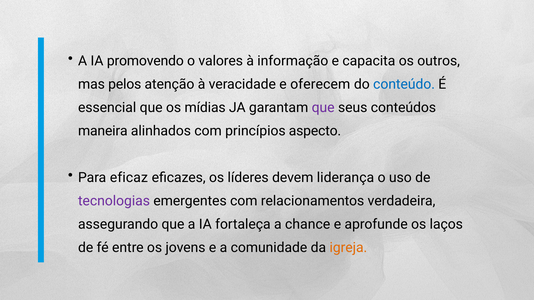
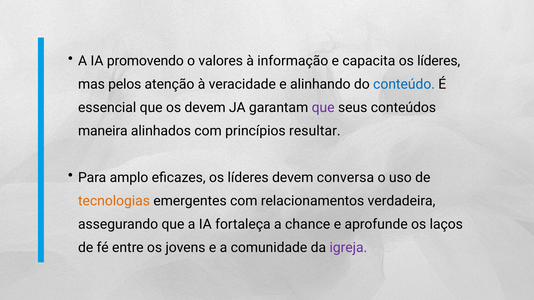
capacita os outros: outros -> líderes (439, 61)
oferecem: oferecem -> alinhando (320, 84)
os mídias: mídias -> devem (205, 108)
aspecto: aspecto -> resultar (315, 131)
eficaz: eficaz -> amplo (129, 178)
liderança: liderança -> conversa (345, 178)
tecnologias colour: purple -> orange (114, 201)
igreja colour: orange -> purple (348, 248)
